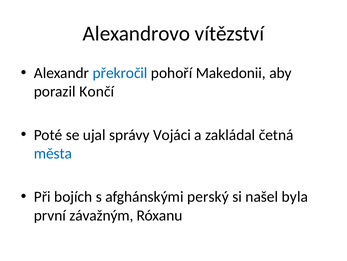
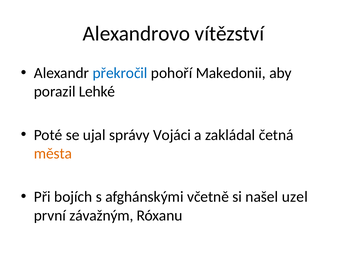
Končí: Končí -> Lehké (97, 91)
města colour: blue -> orange (53, 153)
perský: perský -> včetně (208, 196)
byla: byla -> uzel (295, 196)
